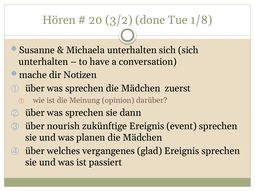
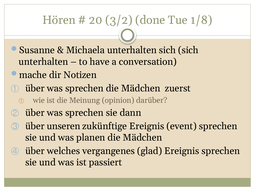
nourish: nourish -> unseren (64, 126)
